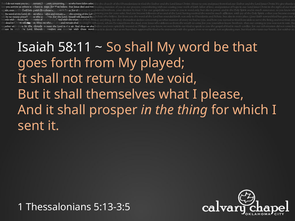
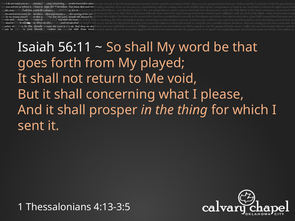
58:11: 58:11 -> 56:11 (75, 47)
themselves: themselves -> concerning (121, 94)
5:13-3:5: 5:13-3:5 -> 4:13-3:5 (112, 207)
